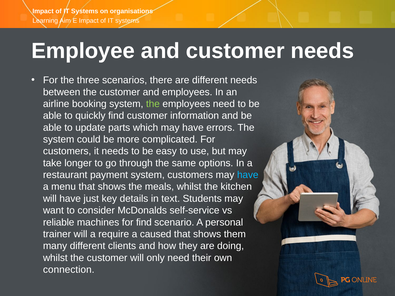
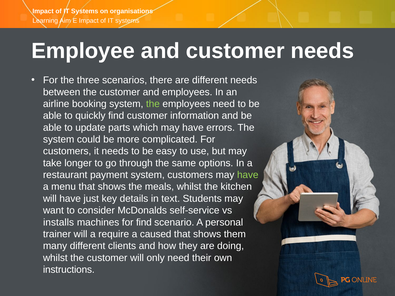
have colour: light blue -> light green (248, 175)
reliable: reliable -> installs (59, 222)
connection: connection -> instructions (69, 270)
